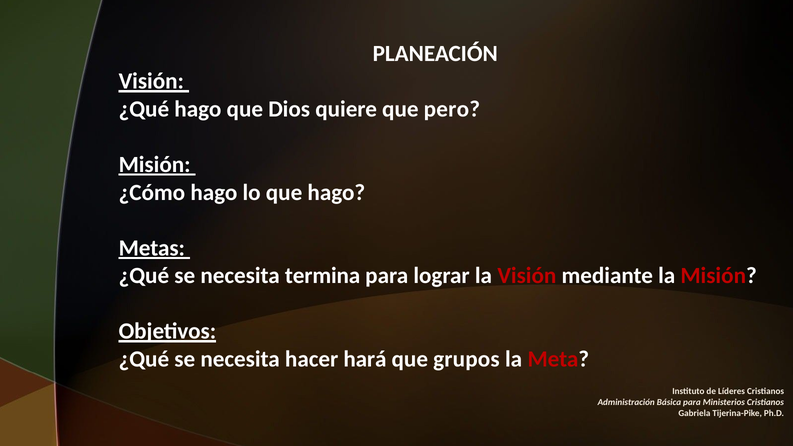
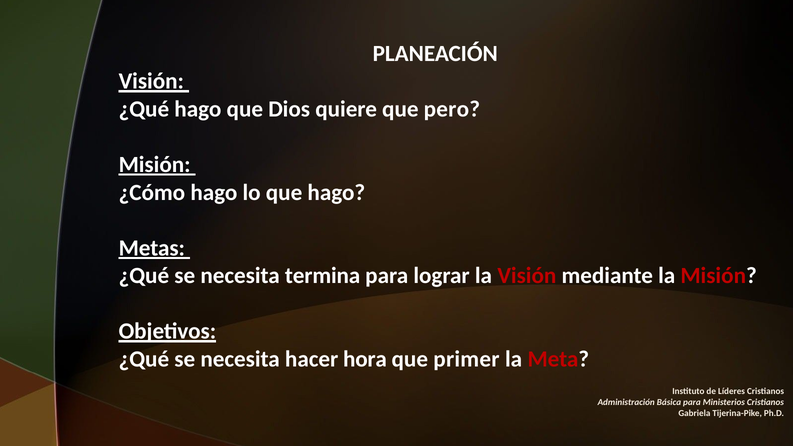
hará: hará -> hora (365, 359)
grupos: grupos -> primer (466, 359)
